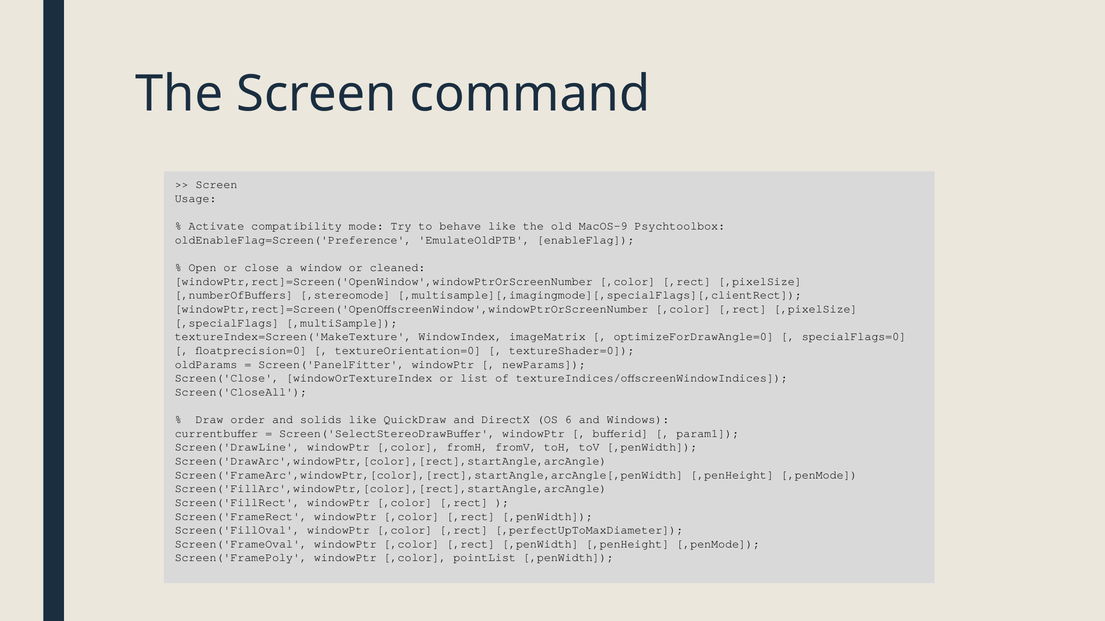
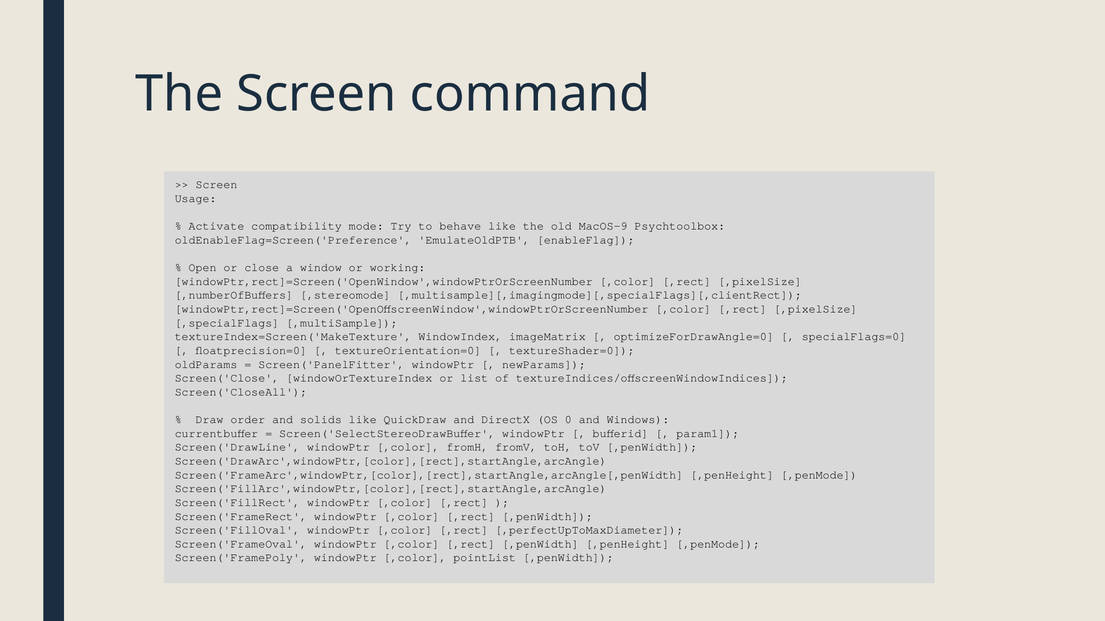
cleaned: cleaned -> working (398, 268)
6: 6 -> 0 (568, 420)
